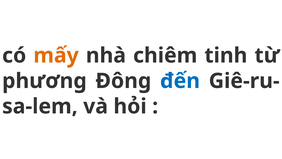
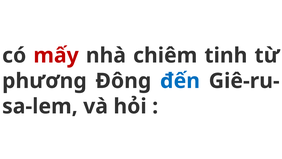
mấy colour: orange -> red (56, 55)
